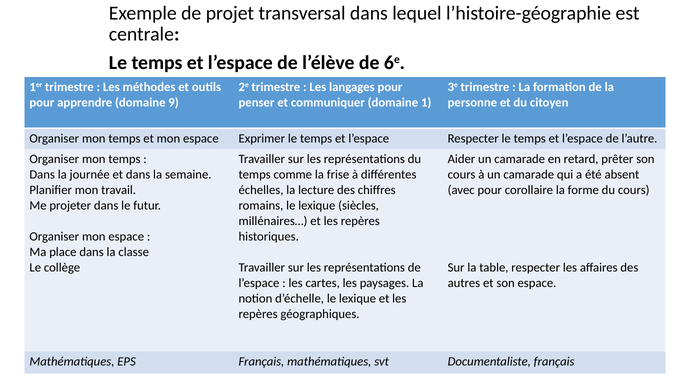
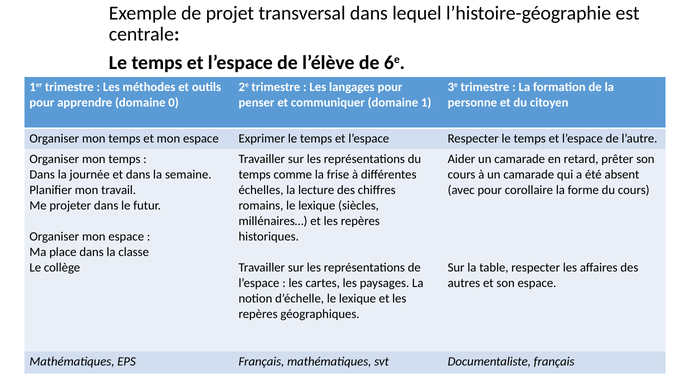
9: 9 -> 0 (174, 102)
